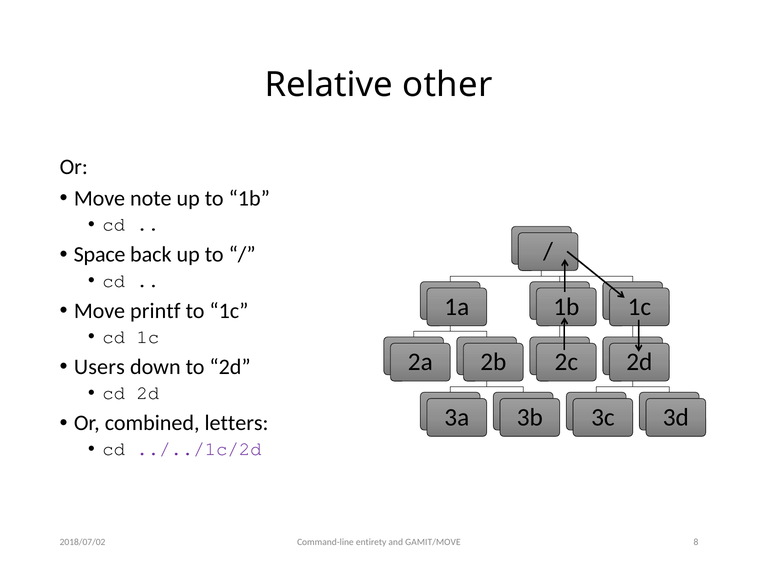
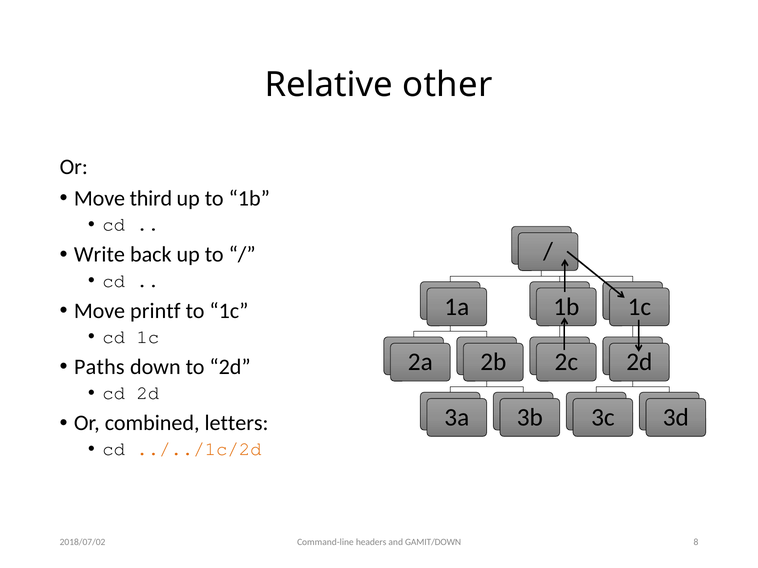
note: note -> third (151, 199)
Space: Space -> Write (99, 255)
Users: Users -> Paths (99, 367)
../../1c/2d colour: purple -> orange (199, 450)
entirety: entirety -> headers (371, 543)
GAMIT/MOVE: GAMIT/MOVE -> GAMIT/DOWN (433, 543)
